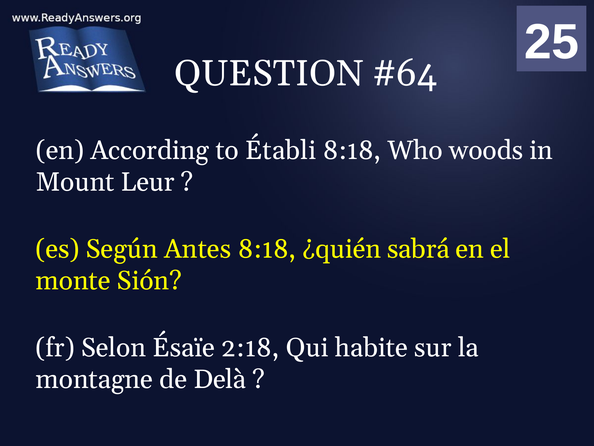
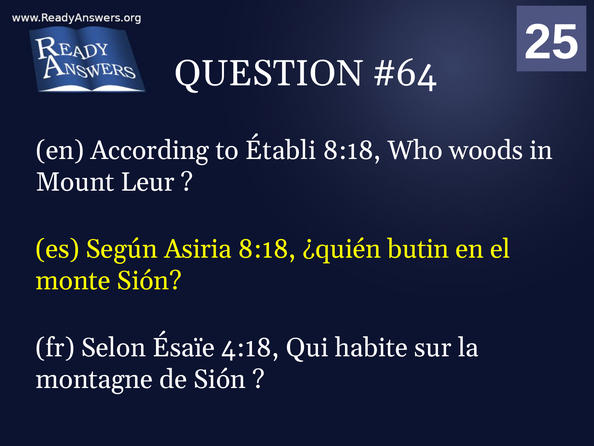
Antes: Antes -> Asiria (198, 249)
sabrá: sabrá -> butin (418, 249)
2:18: 2:18 -> 4:18 (250, 347)
de Delà: Delà -> Sión (220, 379)
